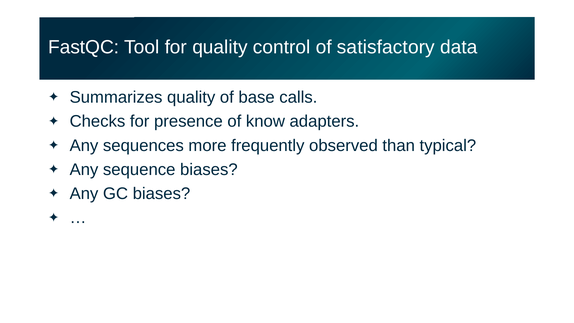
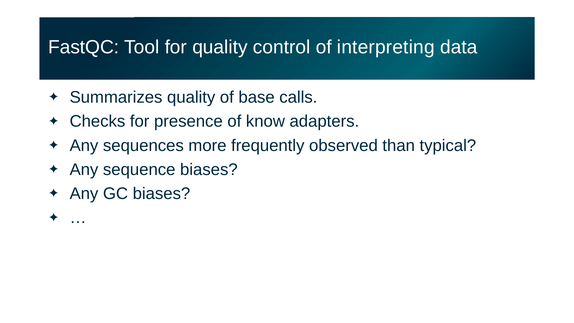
satisfactory: satisfactory -> interpreting (386, 47)
